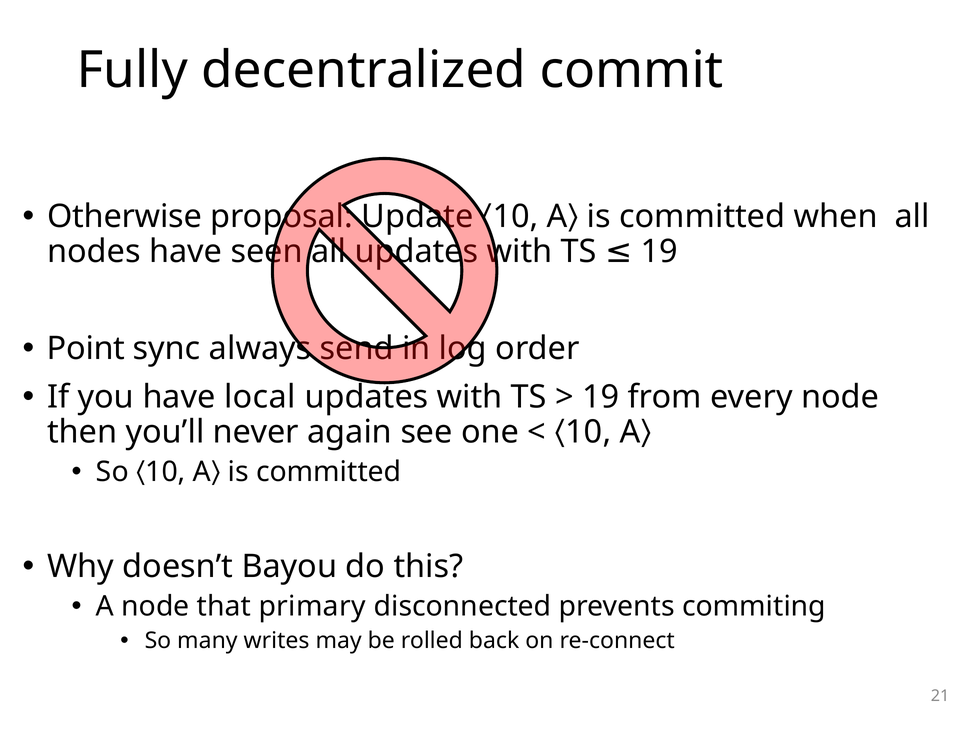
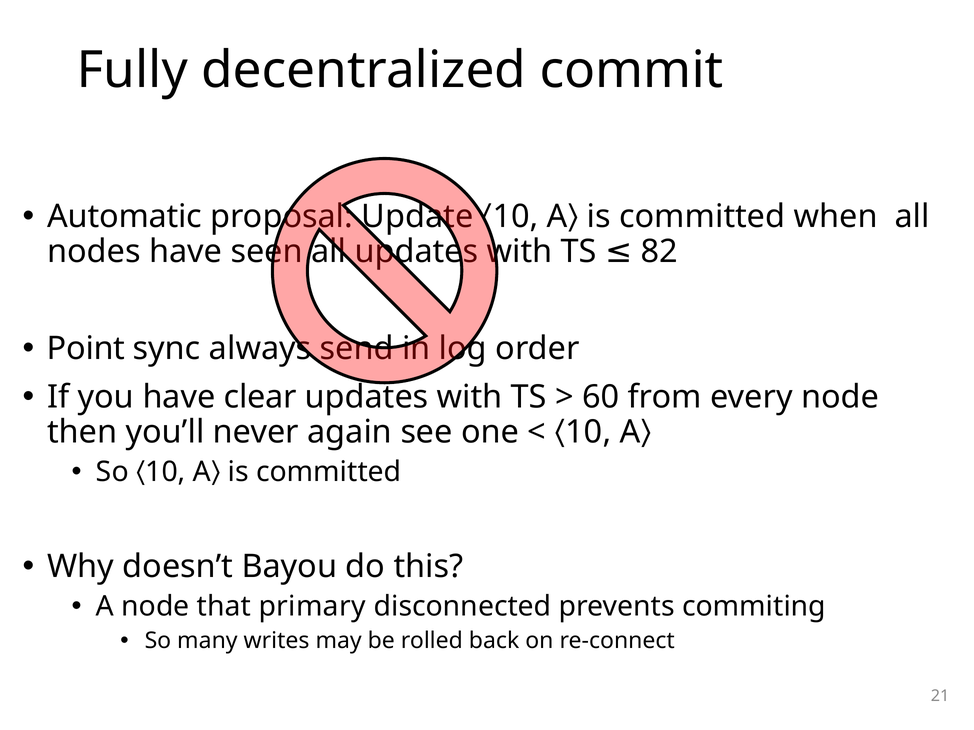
Otherwise: Otherwise -> Automatic (125, 217)
TS 19: 19 -> 82 (659, 252)
local: local -> clear (260, 397)
19: 19 -> 60 (601, 397)
